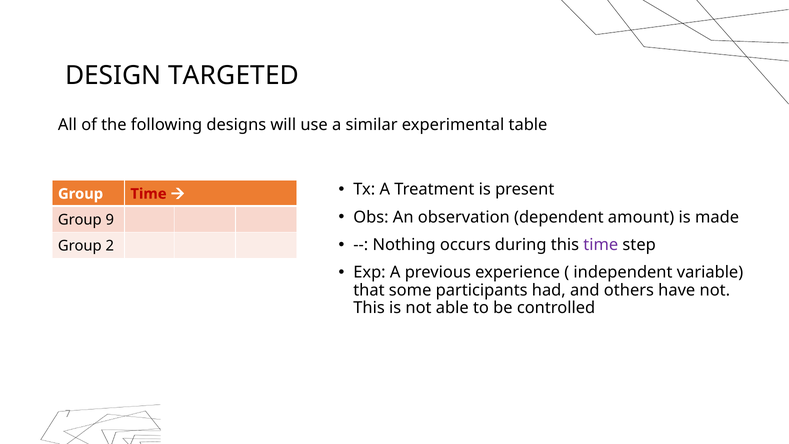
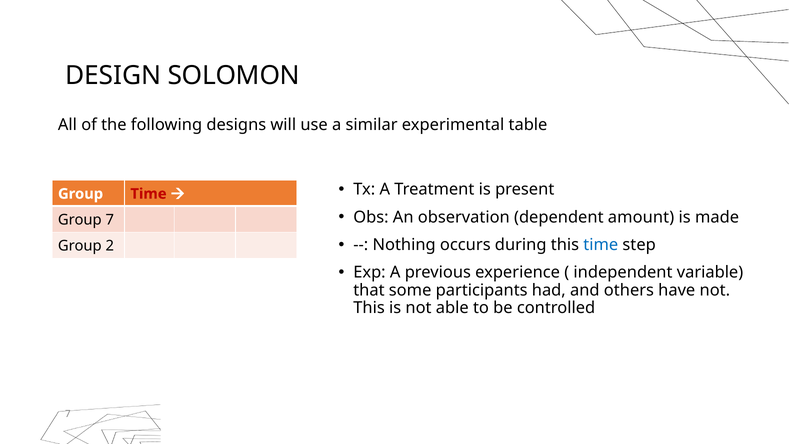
TARGETED: TARGETED -> SOLOMON (234, 76)
Group 9: 9 -> 7 (110, 220)
time colour: purple -> blue (601, 245)
